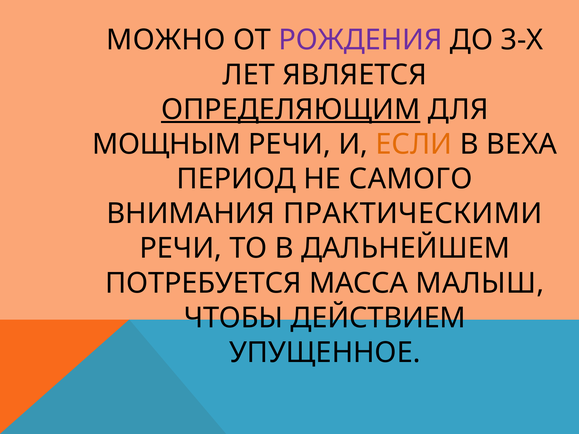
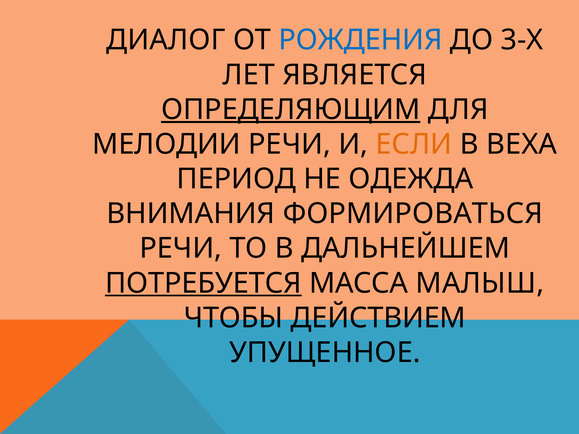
МОЖНО: МОЖНО -> ДИАЛОГ (166, 40)
РОЖДЕНИЯ colour: purple -> blue (360, 40)
МОЩНЫМ: МОЩНЫМ -> МЕЛОДИИ (167, 144)
САМОГО: САМОГО -> ОДЕЖДА (411, 179)
ПРАКТИЧЕСКИМИ: ПРАКТИЧЕСКИМИ -> ФОРМИРОВАТЬСЯ (413, 214)
ПОТРЕБУЕТСЯ underline: none -> present (203, 283)
